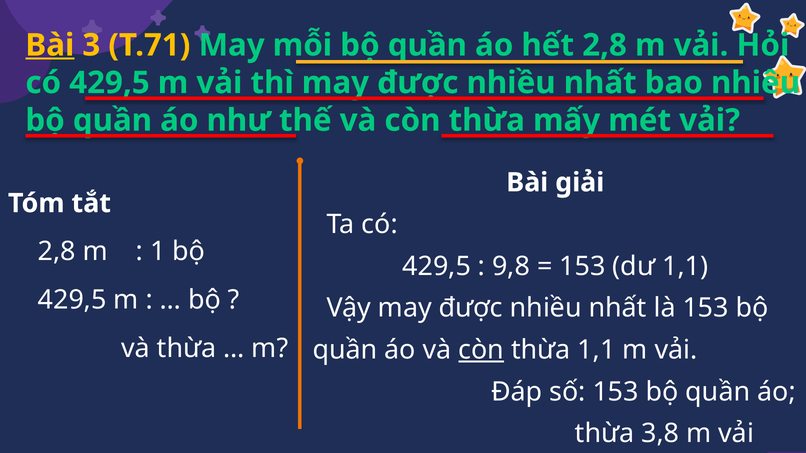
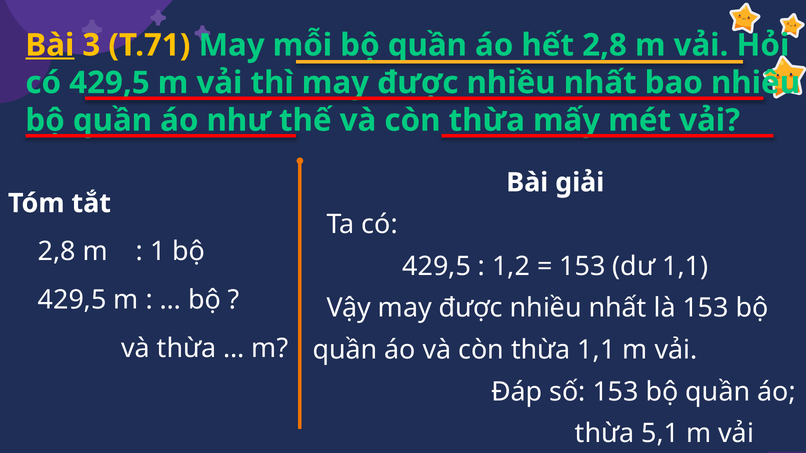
9,8: 9,8 -> 1,2 (511, 266)
còn underline: present -> none (481, 350)
3,8: 3,8 -> 5,1 (660, 434)
